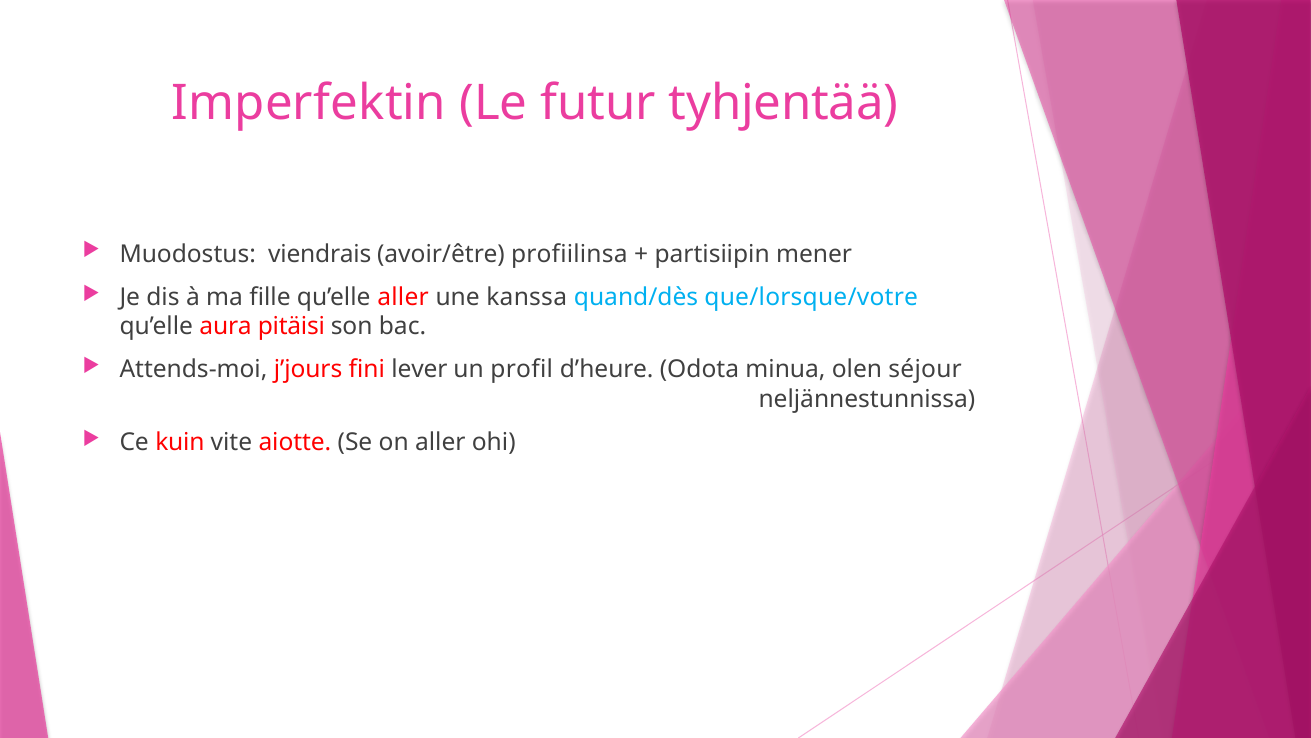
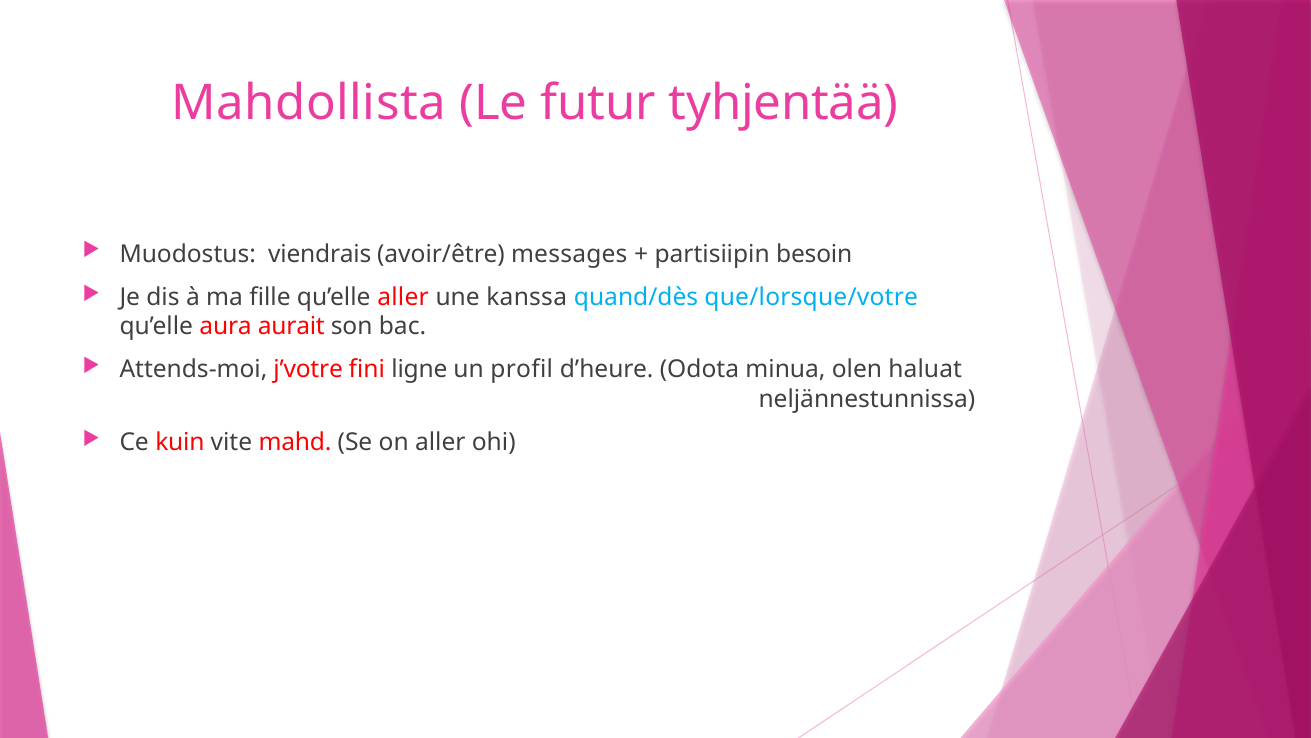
Imperfektin: Imperfektin -> Mahdollista (309, 103)
profiilinsa: profiilinsa -> messages (569, 254)
mener: mener -> besoin (814, 254)
pitäisi: pitäisi -> aurait (291, 326)
j’jours: j’jours -> j’votre (308, 370)
lever: lever -> ligne (419, 370)
séjour: séjour -> haluat (925, 370)
aiotte: aiotte -> mahd (295, 442)
